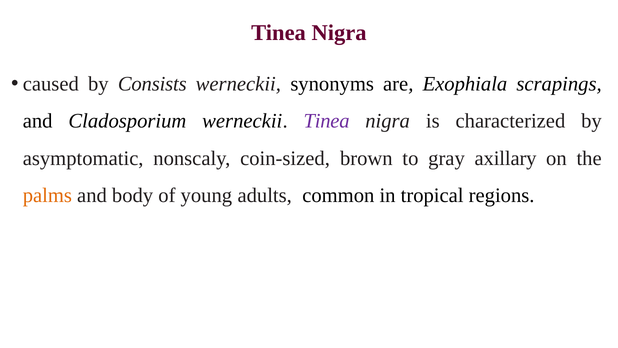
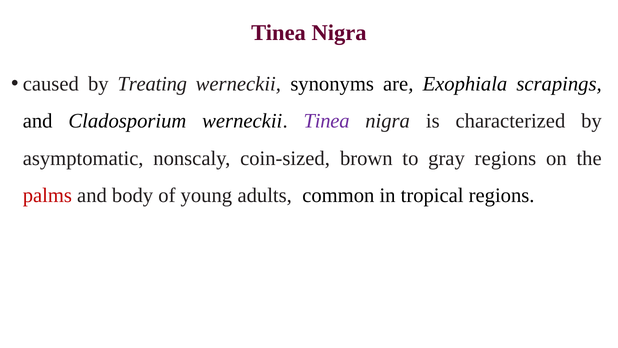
Consists: Consists -> Treating (152, 84)
gray axillary: axillary -> regions (505, 158)
palms colour: orange -> red (47, 195)
